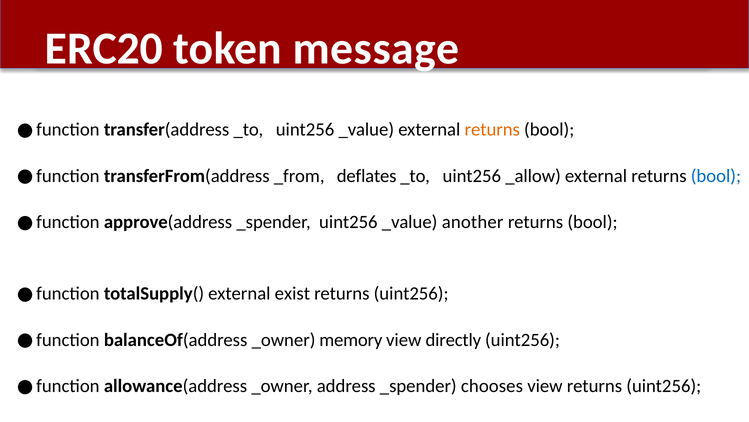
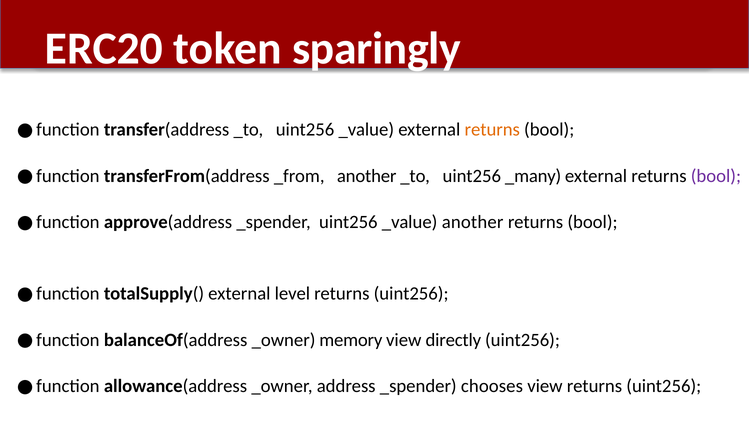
message: message -> sparingly (376, 48)
_from deflates: deflates -> another (367, 176)
_allow: _allow -> _many (533, 176)
bool colour: blue -> purple (716, 176)
exist: exist -> level (292, 293)
